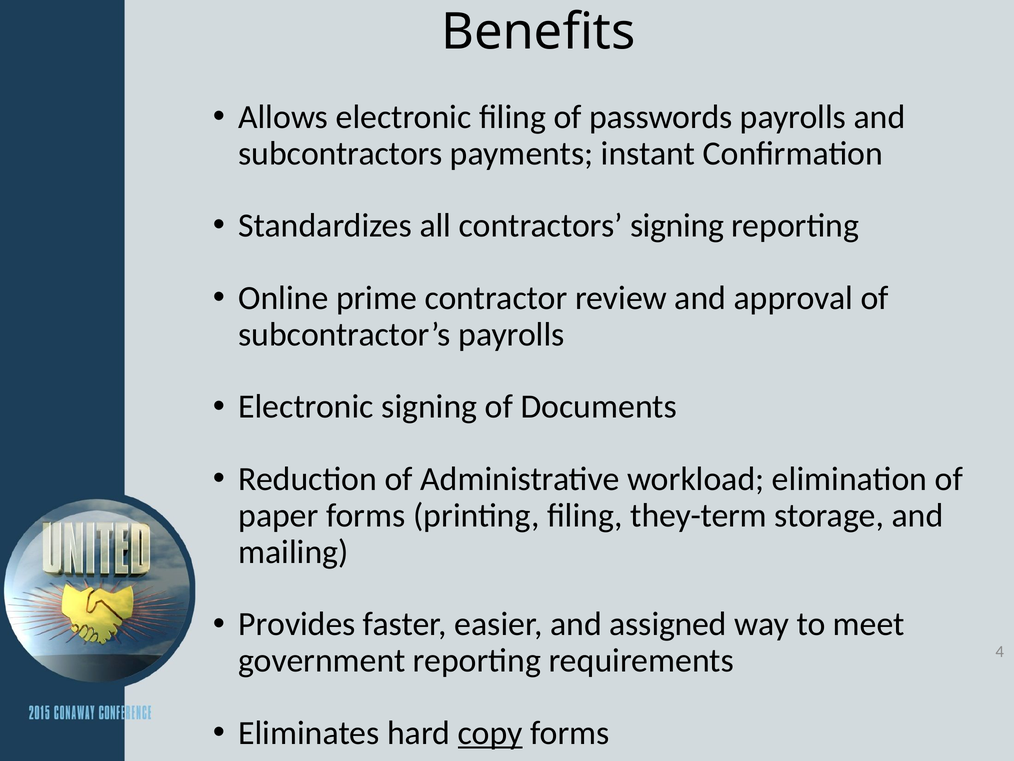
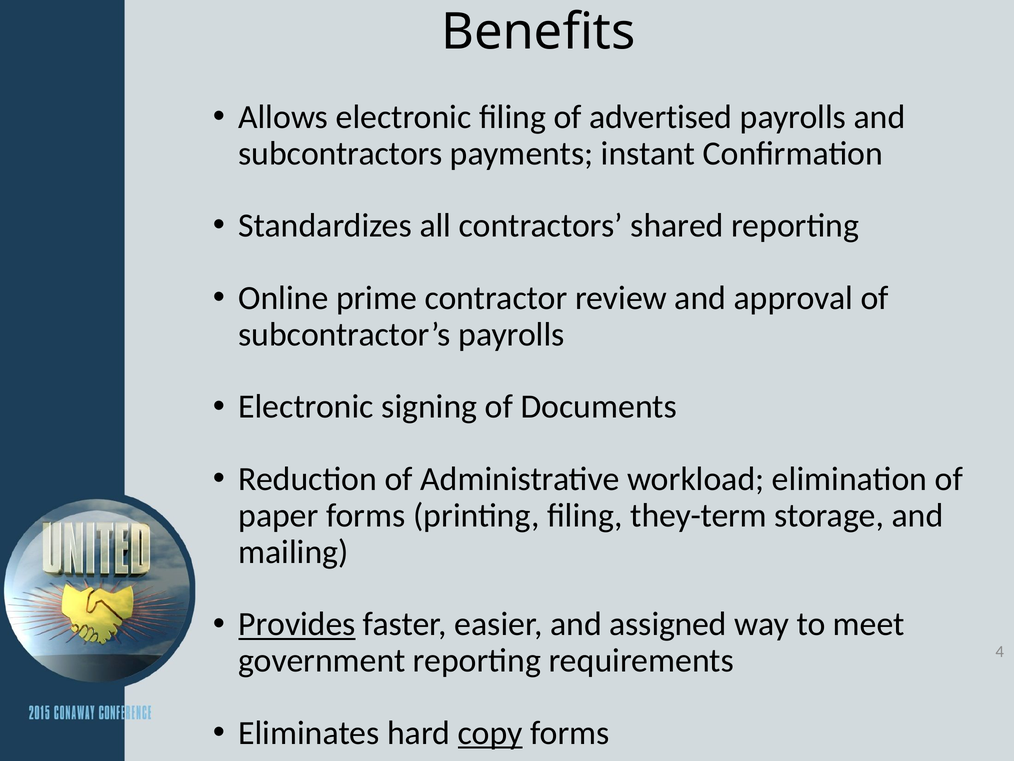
passwords: passwords -> advertised (661, 117)
contractors signing: signing -> shared (677, 226)
Provides underline: none -> present (297, 624)
